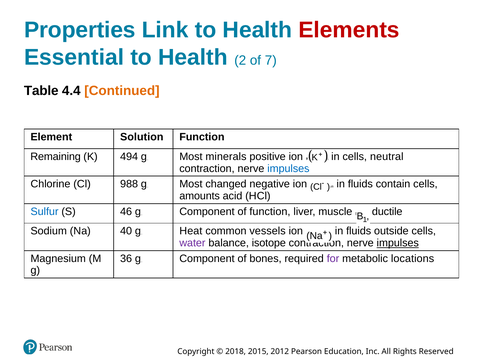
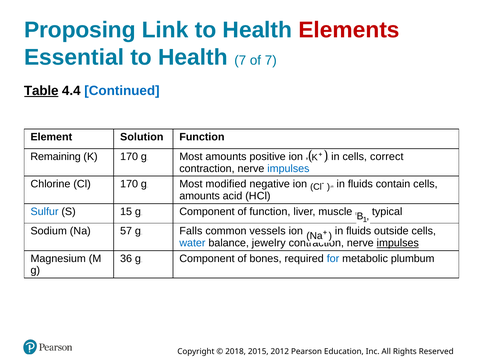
Properties: Properties -> Proposing (80, 30)
Health 2: 2 -> 7 (240, 60)
Table underline: none -> present (41, 91)
Continued colour: orange -> blue (122, 91)
K 494: 494 -> 170 (129, 157)
Most minerals: minerals -> amounts (226, 157)
neutral: neutral -> correct (387, 157)
l 988: 988 -> 170 (129, 184)
changed: changed -> modified (226, 184)
46: 46 -> 15 (126, 212)
ductile: ductile -> typical (387, 212)
40: 40 -> 57 (126, 231)
Heat: Heat -> Falls (191, 231)
water colour: purple -> blue (192, 243)
isotope: isotope -> jewelry (269, 243)
for colour: purple -> blue (333, 259)
locations: locations -> plumbum (413, 259)
